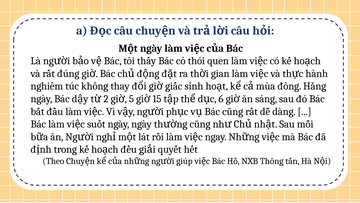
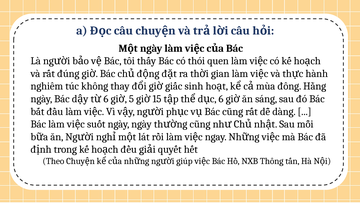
2: 2 -> 6 (106, 99)
